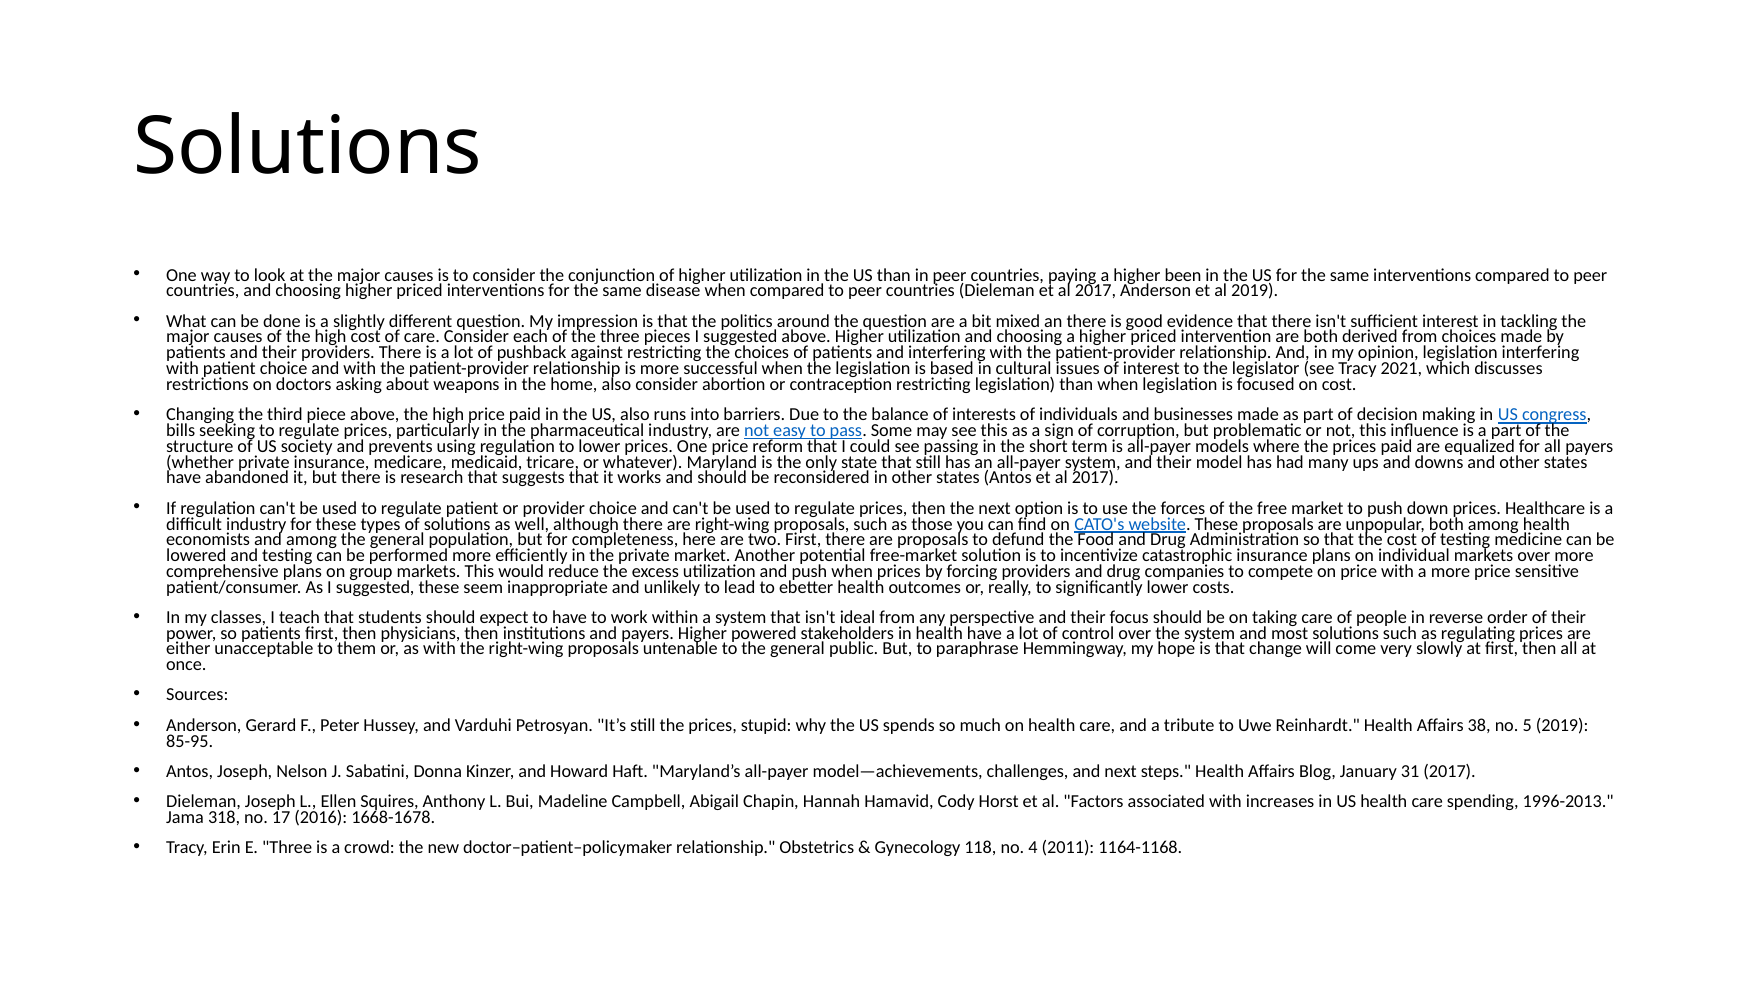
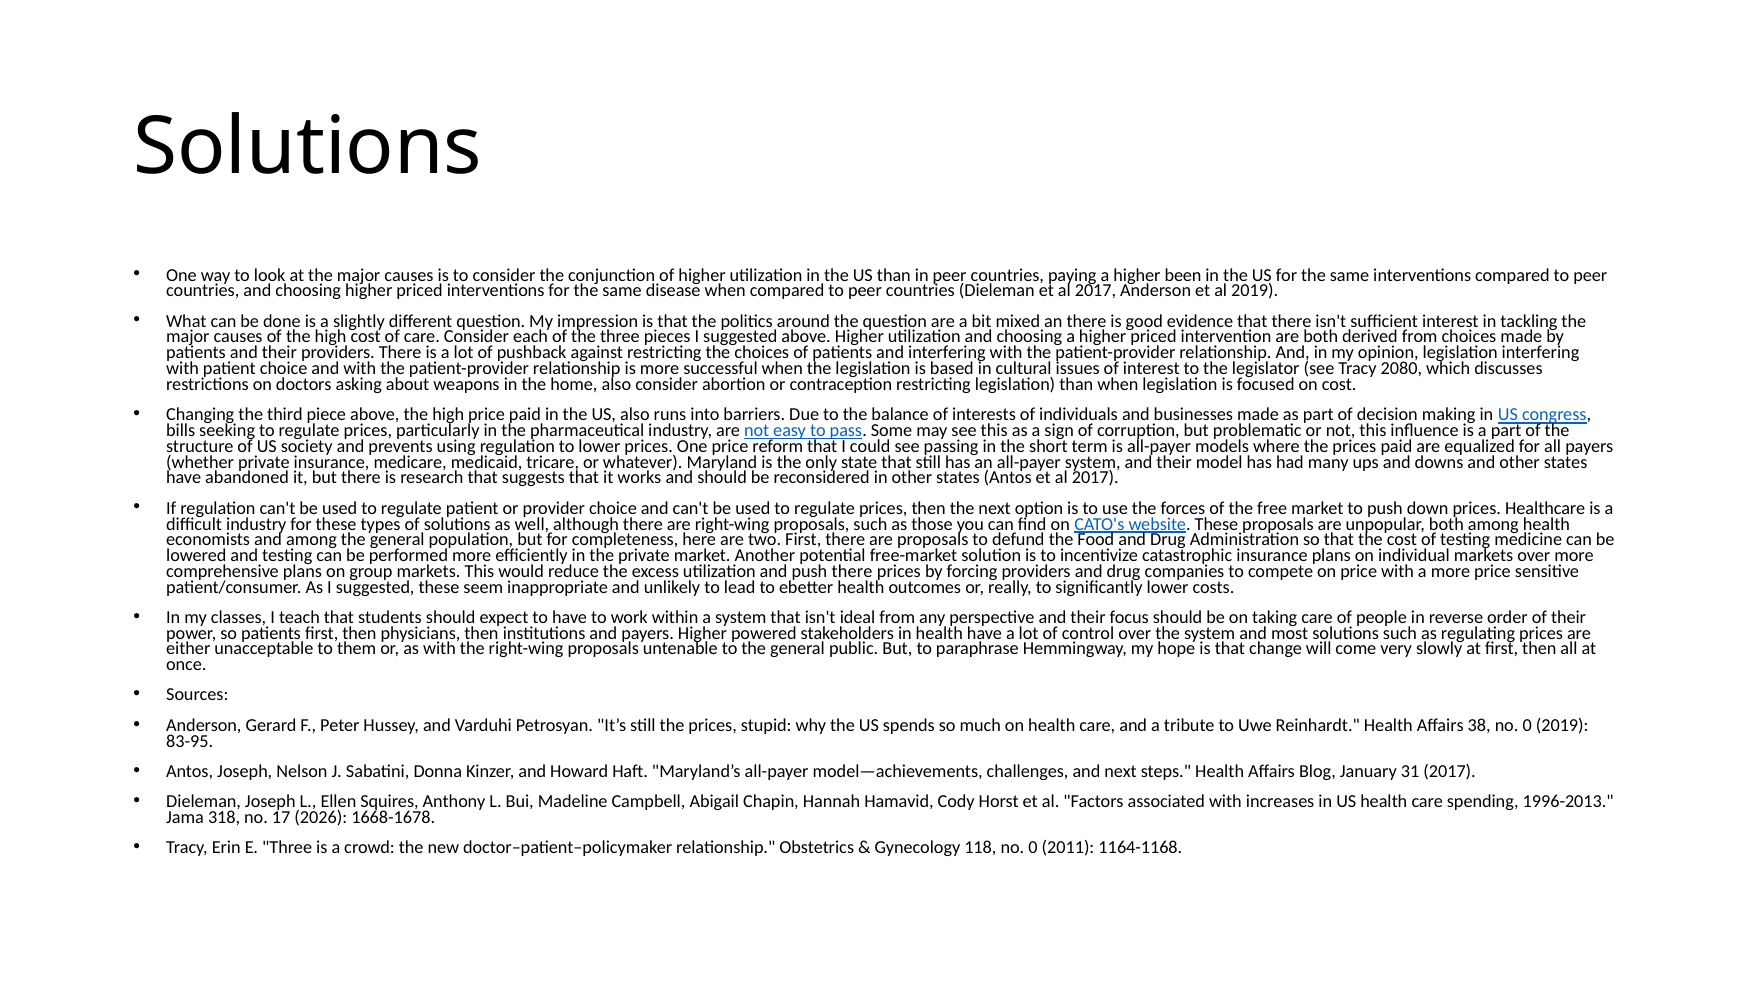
2021: 2021 -> 2080 (1401, 369)
push when: when -> there (852, 572)
38 no 5: 5 -> 0 (1527, 726)
85-95: 85-95 -> 83-95 (190, 741)
2016: 2016 -> 2026 (321, 818)
118 no 4: 4 -> 0 (1033, 848)
